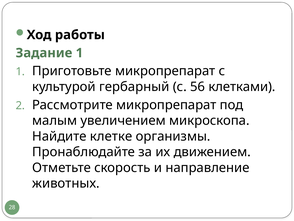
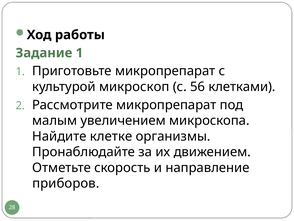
гербарный: гербарный -> микроскоп (134, 87)
животных: животных -> приборов (66, 183)
